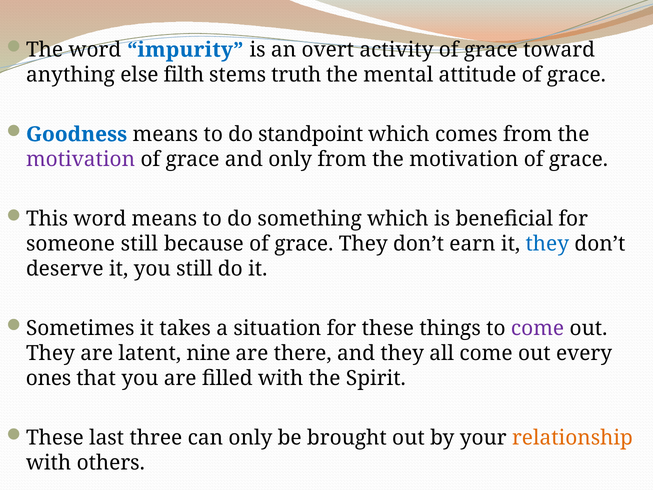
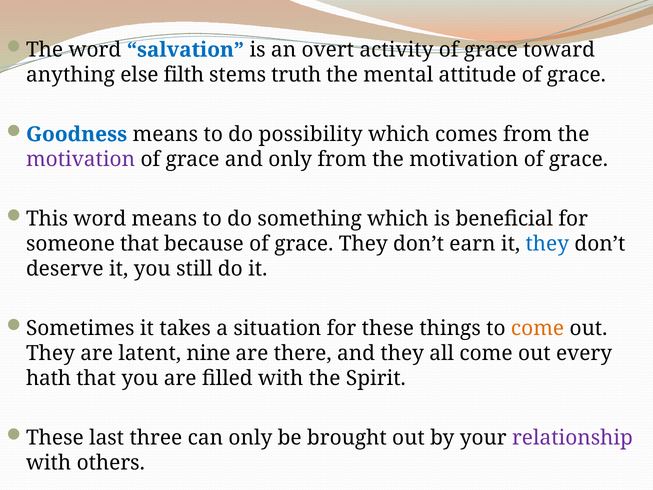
impurity: impurity -> salvation (185, 50)
standpoint: standpoint -> possibility (311, 134)
someone still: still -> that (140, 244)
come colour: purple -> orange (538, 328)
ones: ones -> hath (49, 378)
relationship colour: orange -> purple (572, 438)
